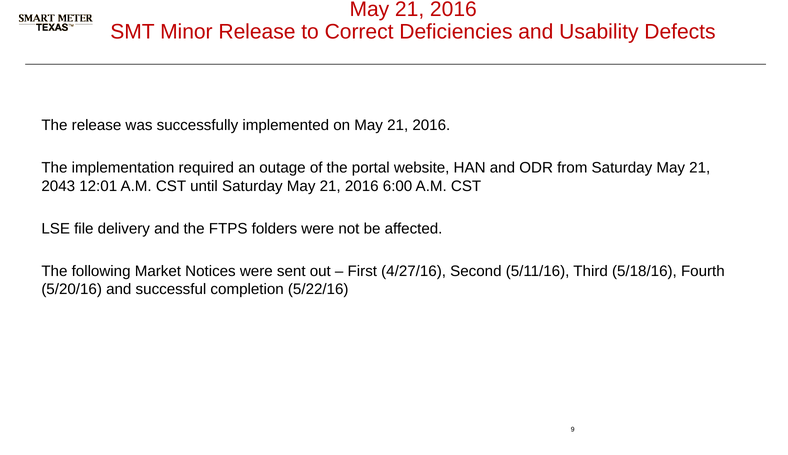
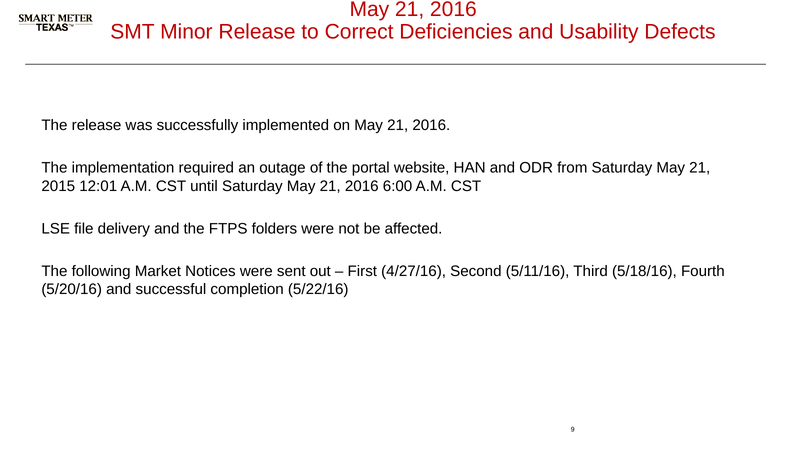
2043: 2043 -> 2015 (58, 186)
